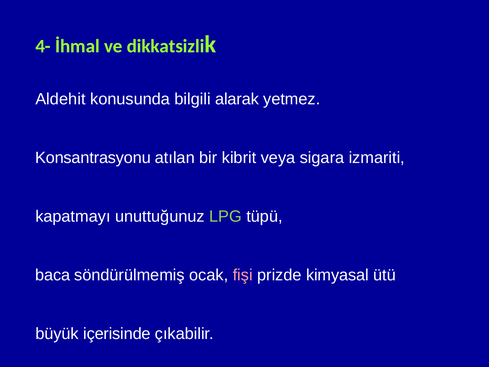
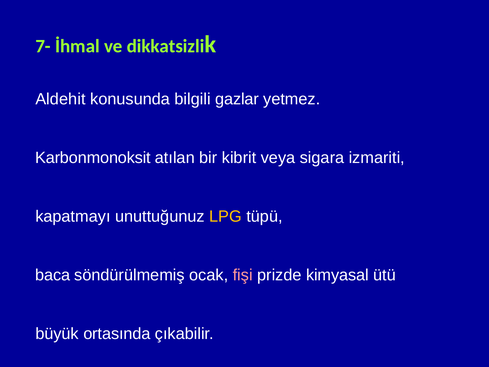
4-: 4- -> 7- (43, 46)
alarak: alarak -> gazlar (237, 99)
Konsantrasyonu: Konsantrasyonu -> Karbonmonoksit (93, 158)
LPG colour: light green -> yellow (226, 216)
içerisinde: içerisinde -> ortasında (117, 334)
